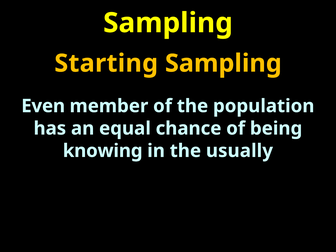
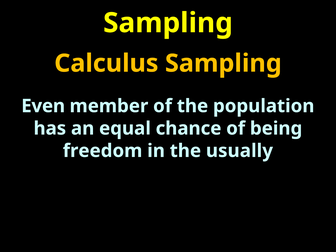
Starting: Starting -> Calculus (106, 63)
knowing: knowing -> freedom (103, 151)
